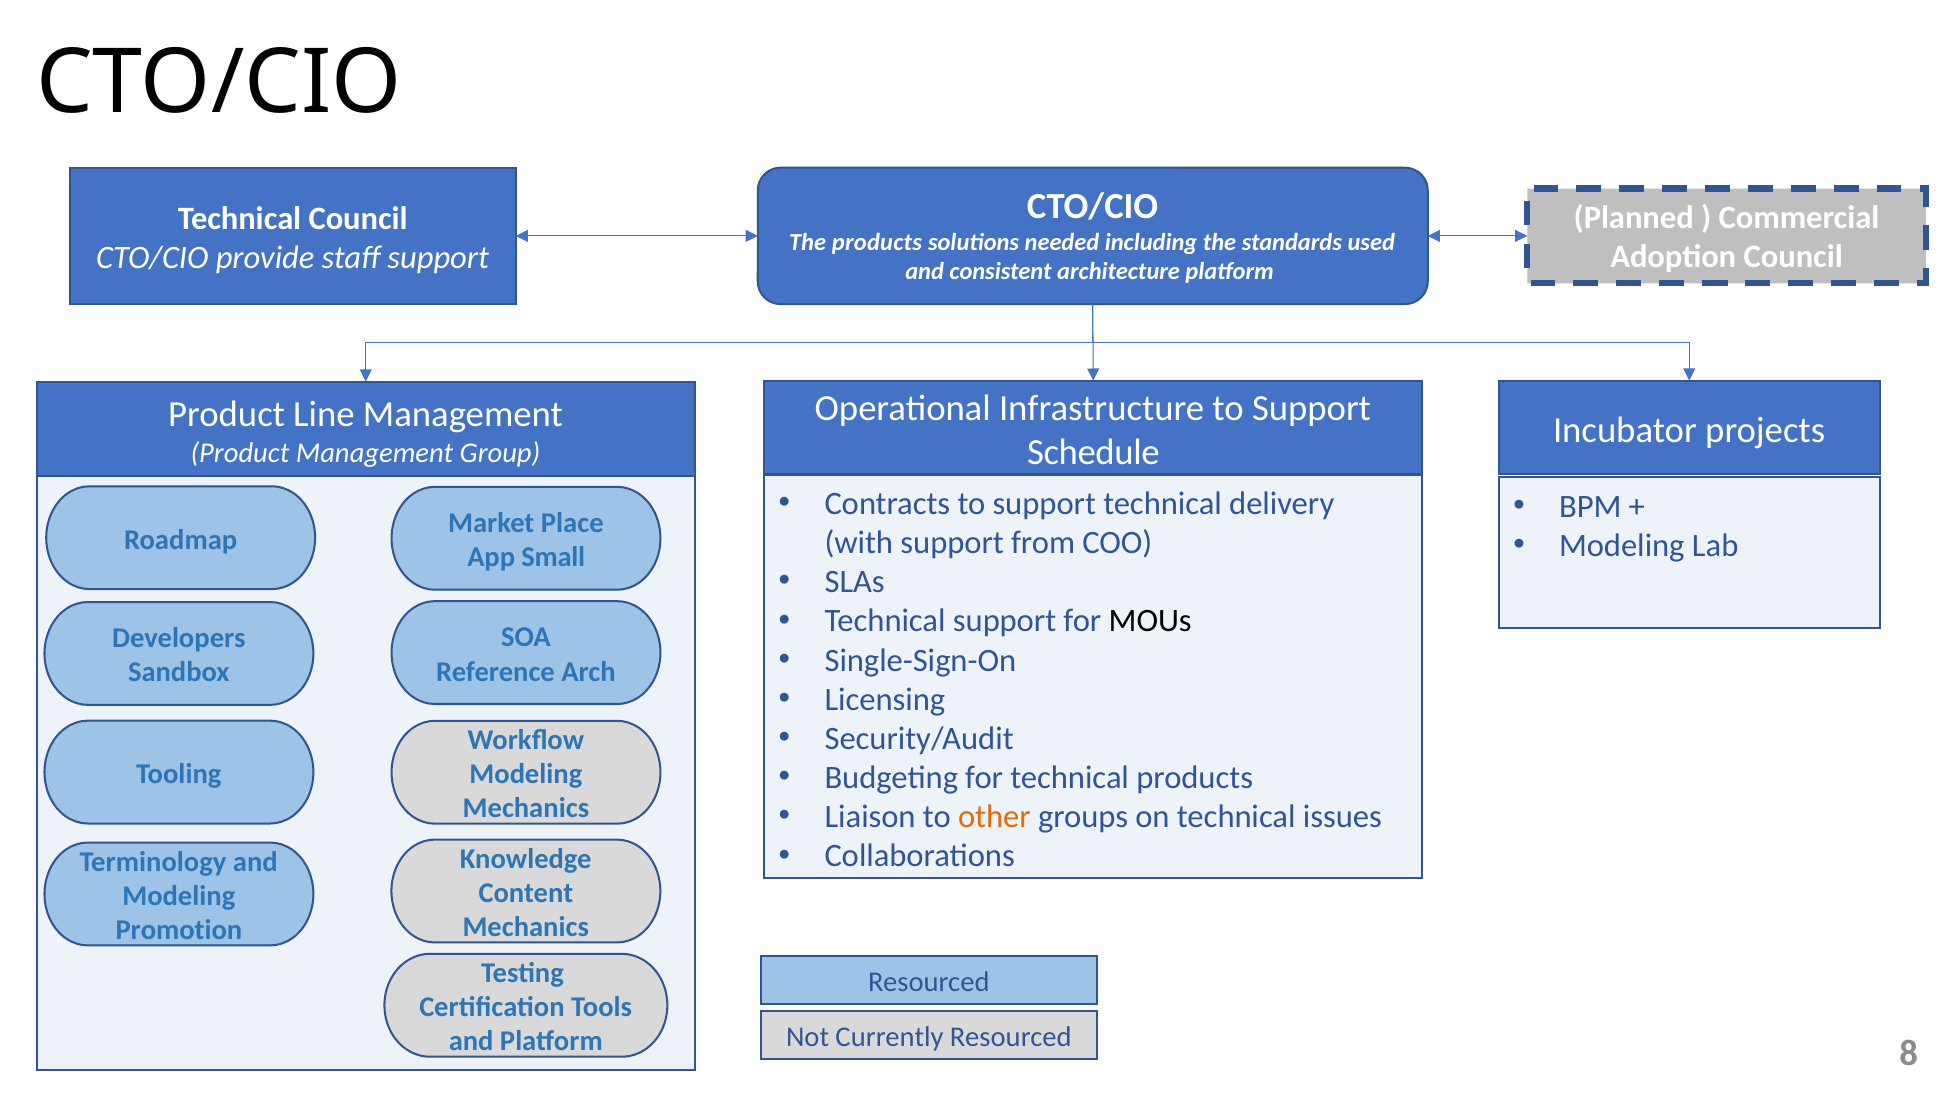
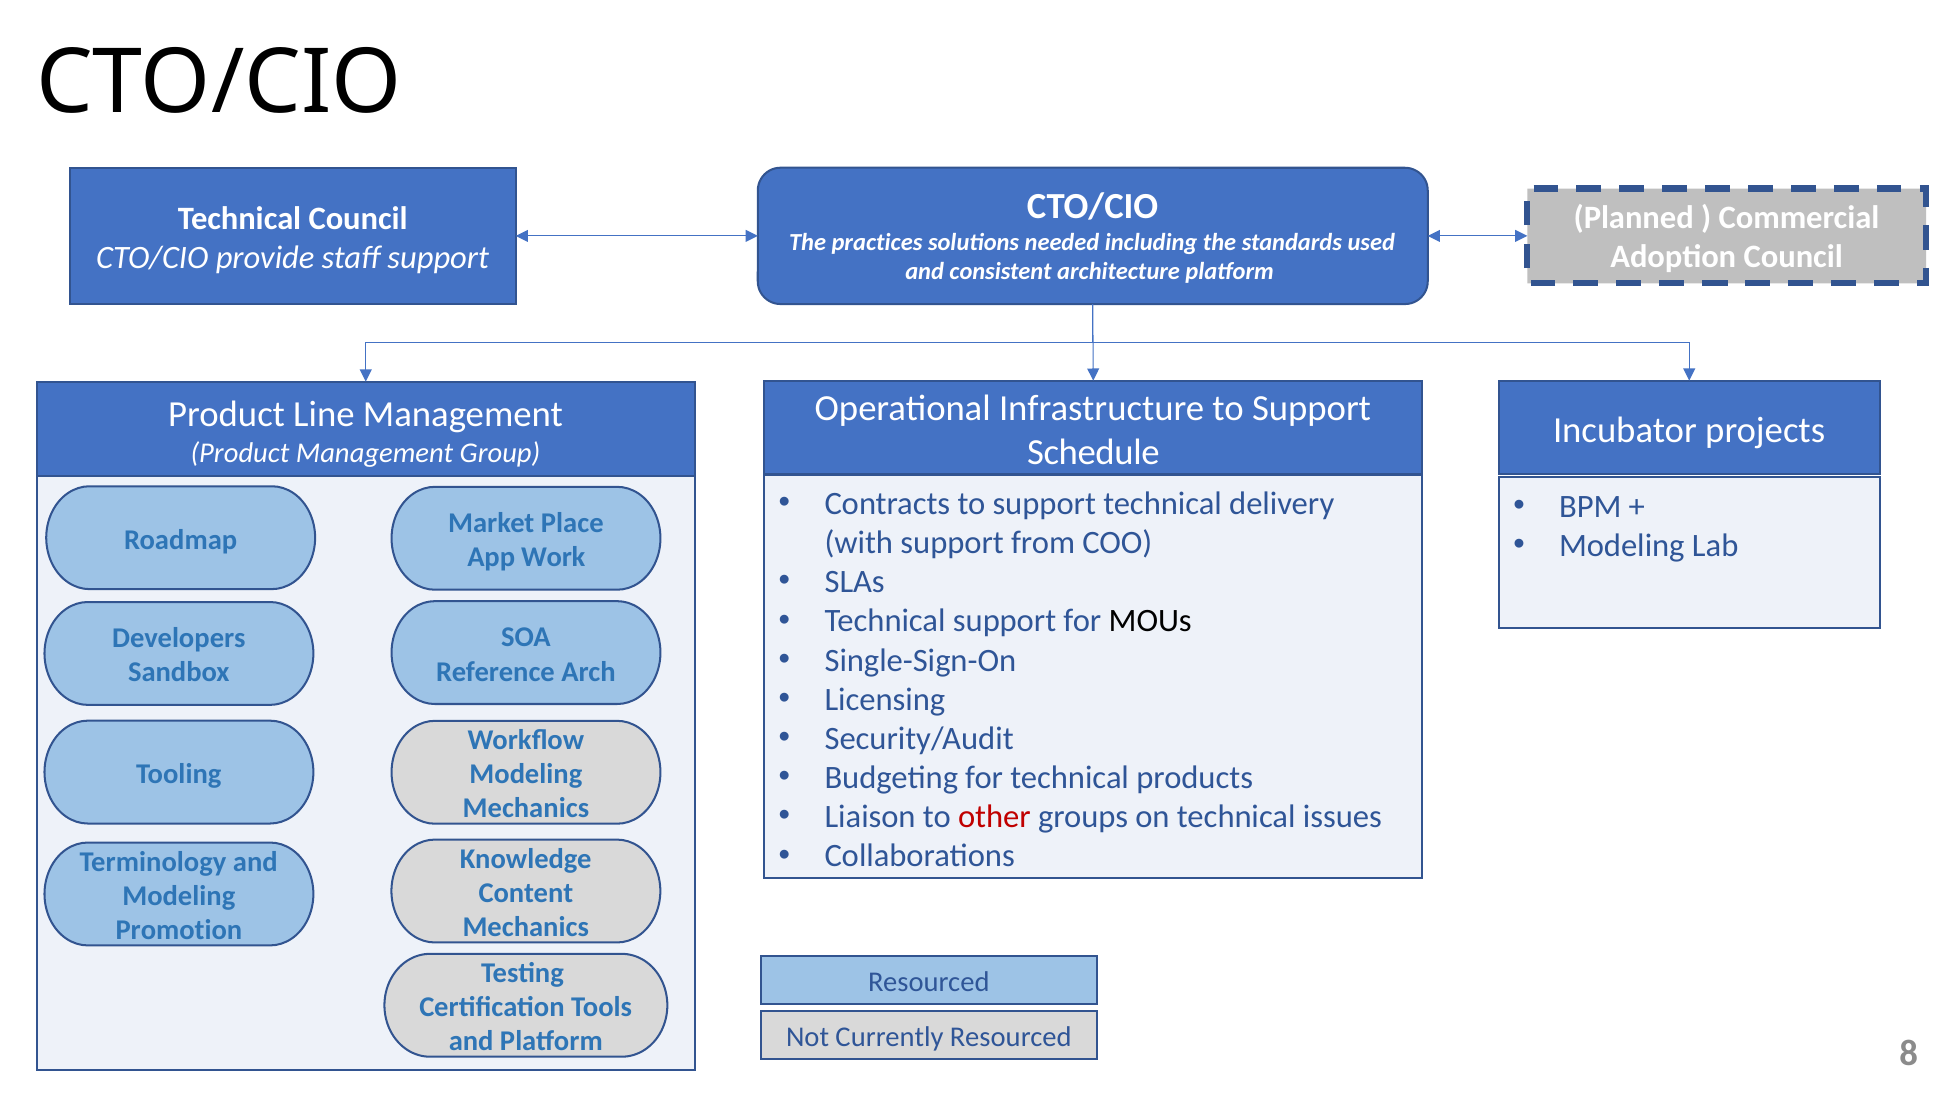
The products: products -> practices (877, 242)
Small: Small -> Work (553, 557)
other colour: orange -> red (994, 817)
